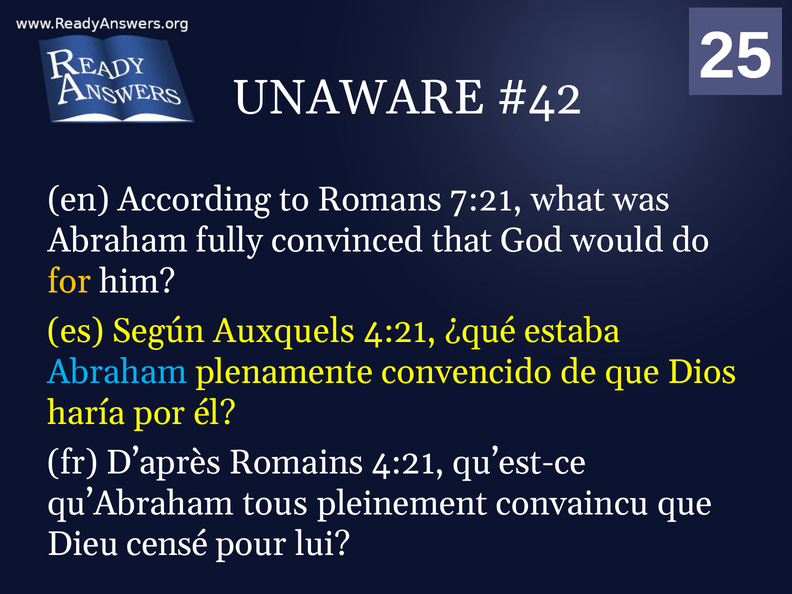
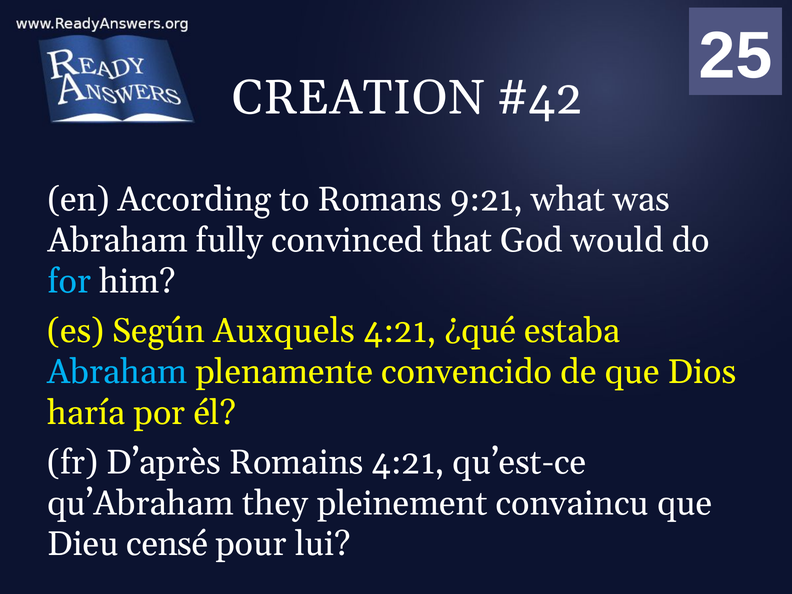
UNAWARE: UNAWARE -> CREATION (359, 98)
7:21: 7:21 -> 9:21 (487, 200)
for colour: yellow -> light blue (69, 281)
tous: tous -> they (275, 503)
